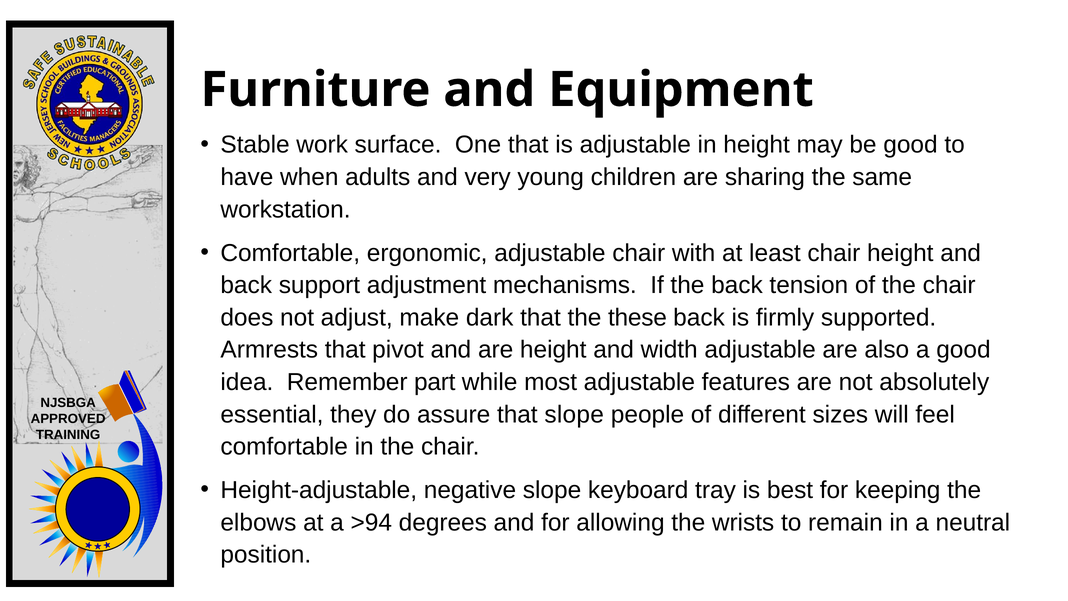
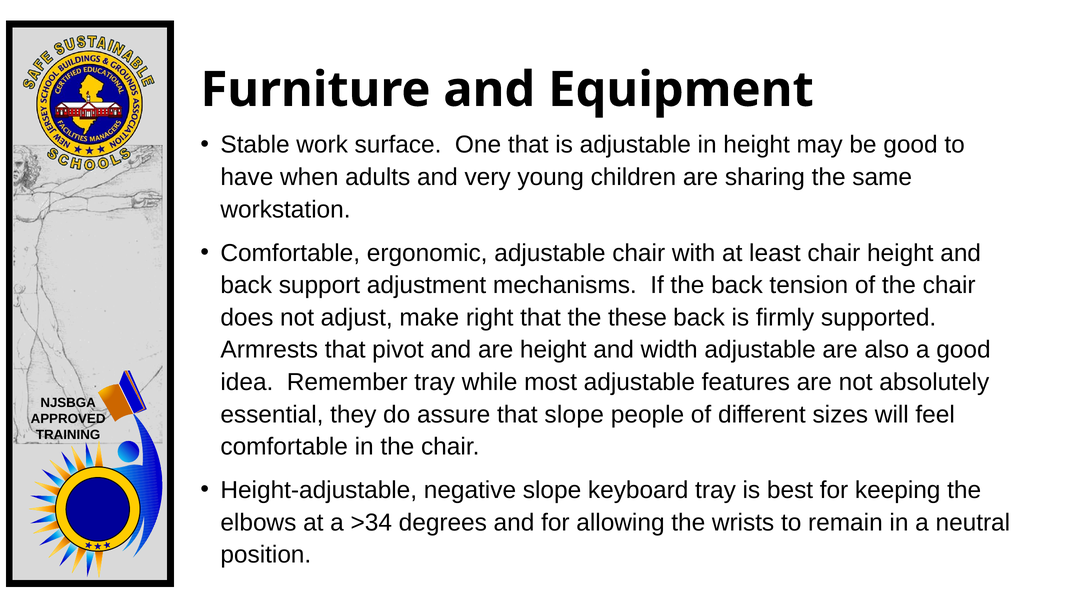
dark: dark -> right (490, 317)
Remember part: part -> tray (435, 382)
>94: >94 -> >34 (371, 522)
